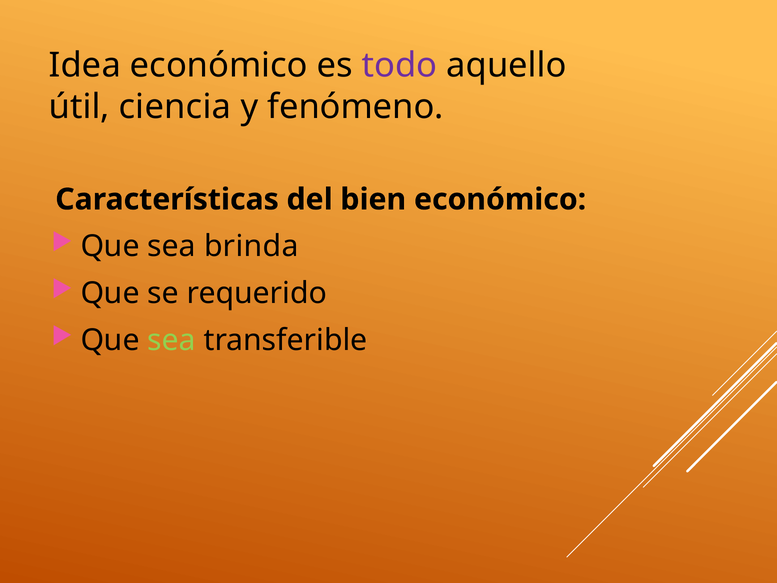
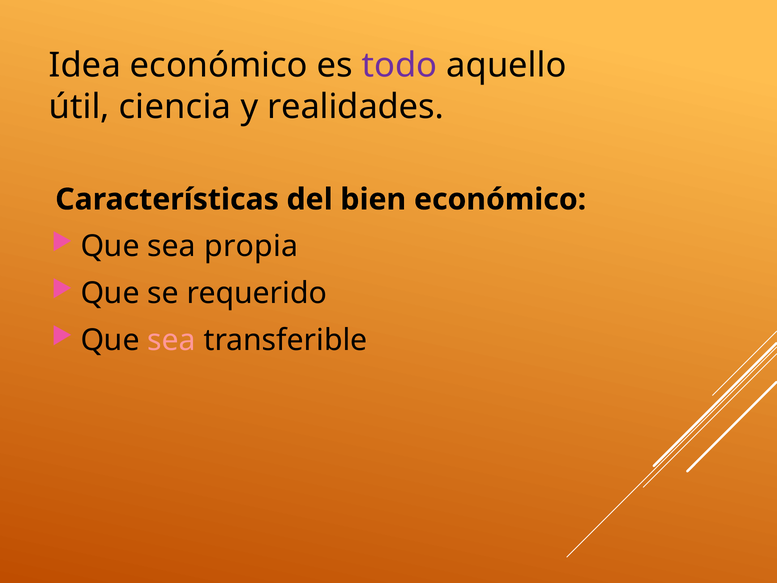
fenómeno: fenómeno -> realidades (356, 107)
brinda: brinda -> propia (251, 246)
sea colour: light green -> pink (172, 340)
